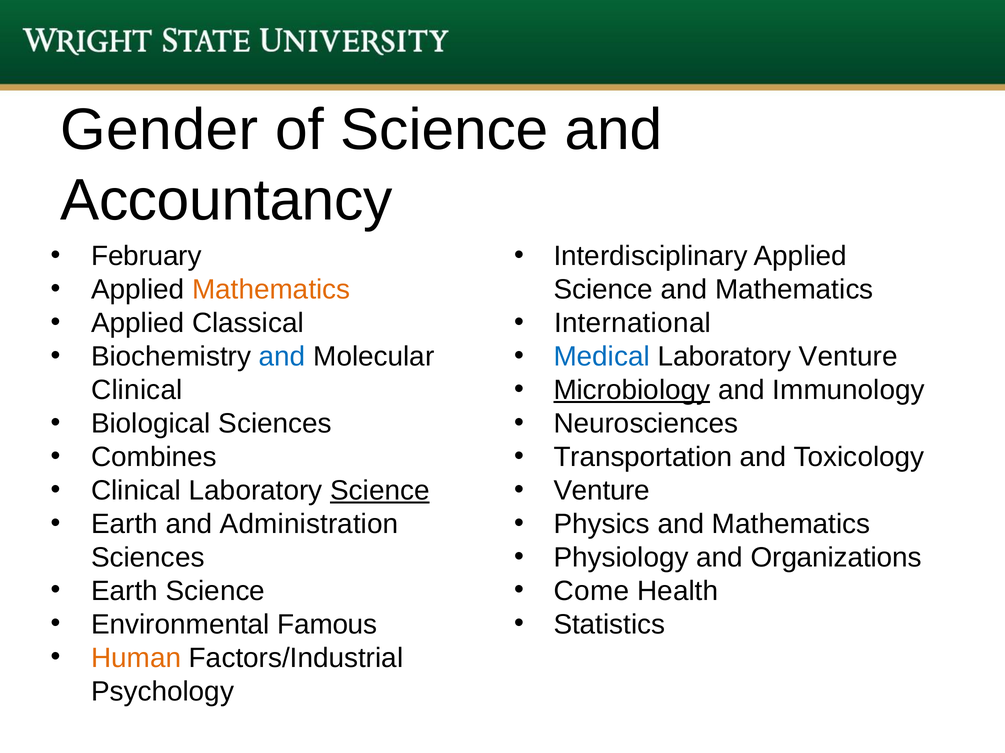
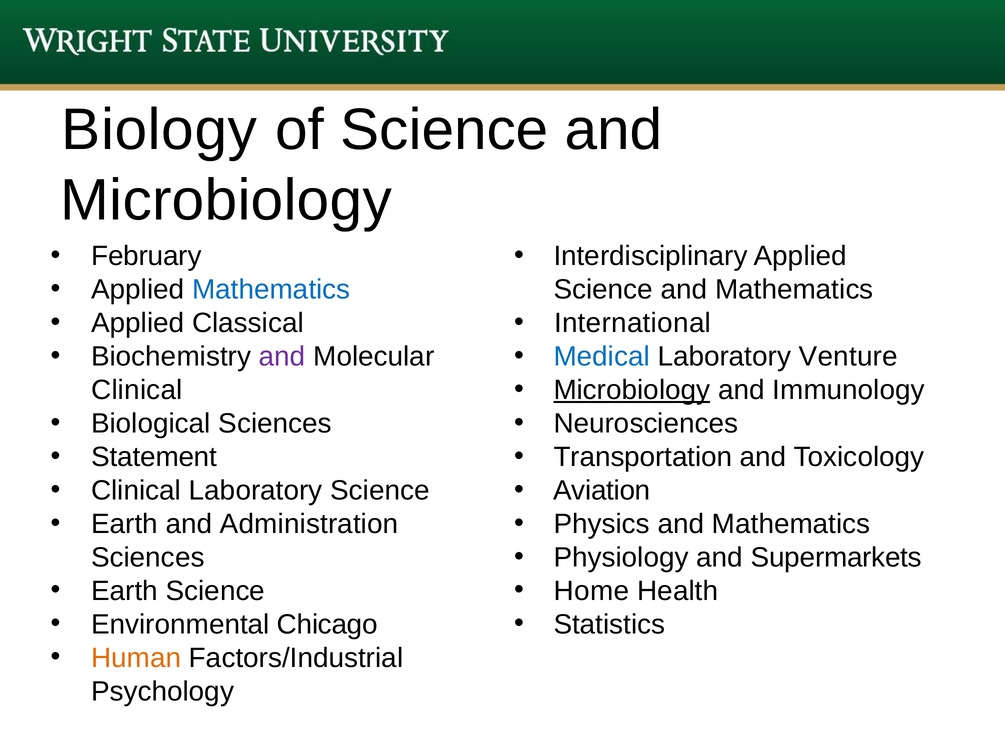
Gender: Gender -> Biology (159, 130)
Accountancy: Accountancy -> Microbiology (226, 201)
Mathematics colour: orange -> blue (271, 290)
and colour: blue -> purple (282, 357)
Combines: Combines -> Statement (154, 457)
Science underline: present -> none (380, 491)
Venture: Venture -> Aviation (602, 491)
Organizations: Organizations -> Supermarkets (836, 558)
Come: Come -> Home (591, 591)
Famous: Famous -> Chicago (327, 625)
